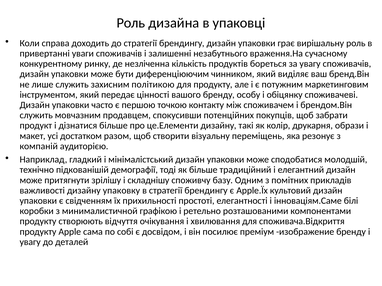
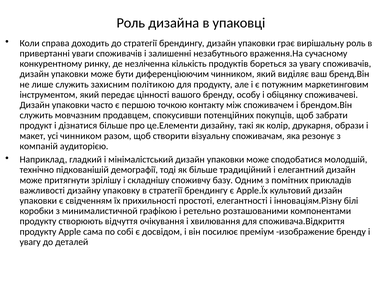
усі достатком: достатком -> чинником (81, 136)
переміщень: переміщень -> споживачам (258, 136)
інноваціям.Саме: інноваціям.Саме -> інноваціям.Різну (308, 201)
